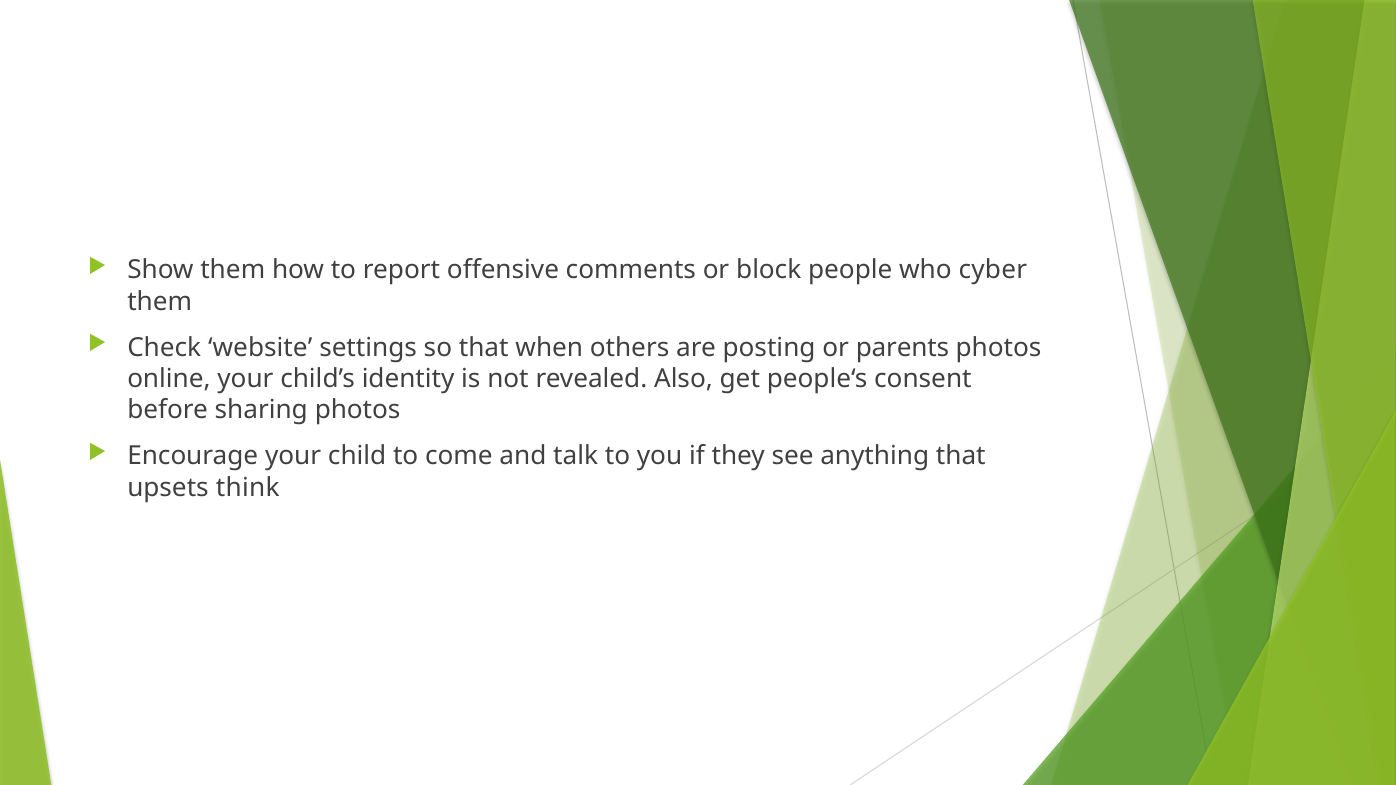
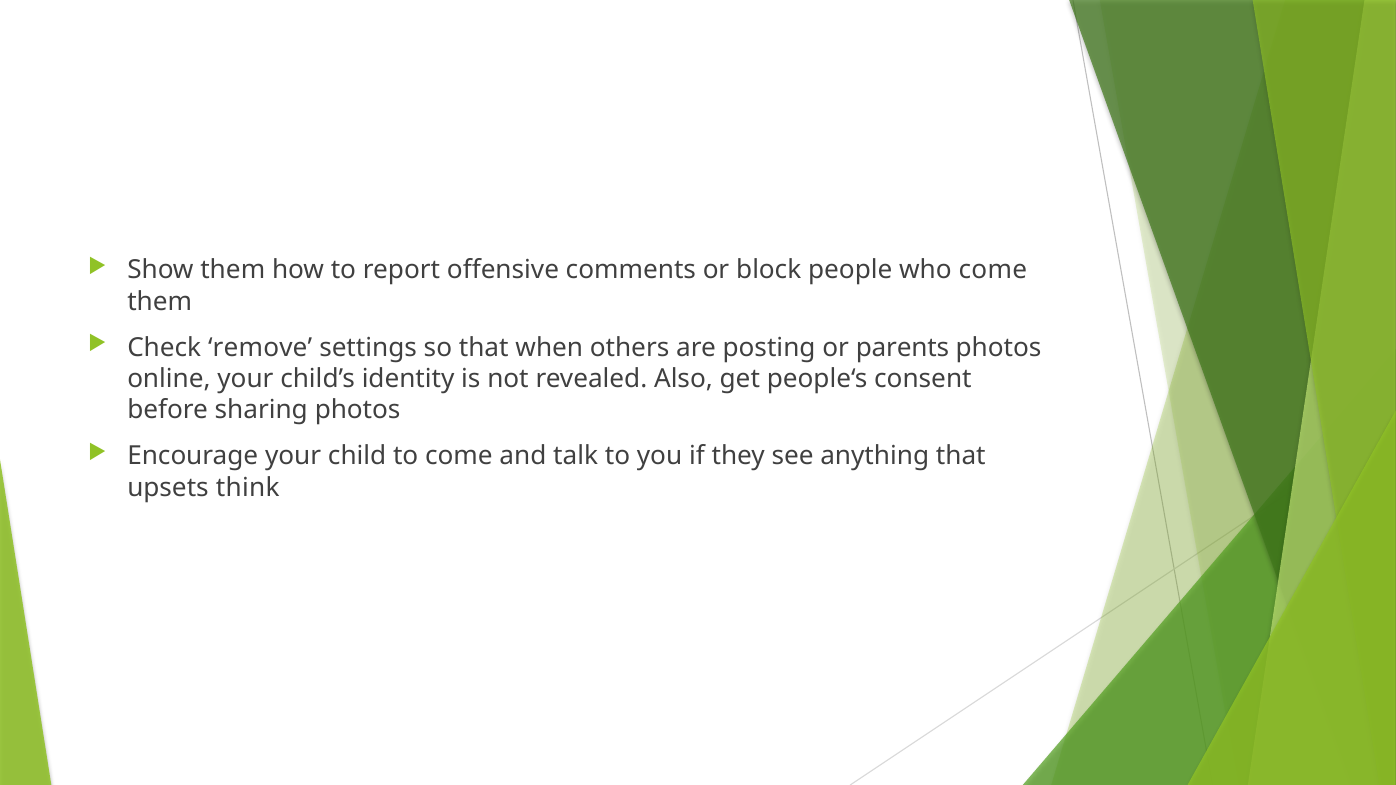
who cyber: cyber -> come (993, 270)
website: website -> remove (260, 348)
